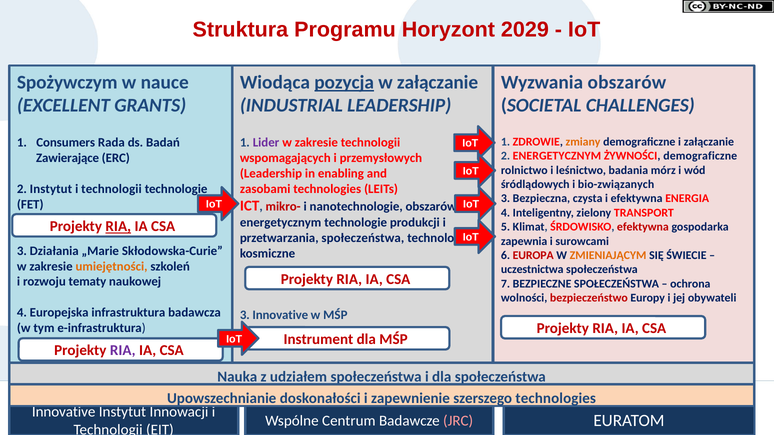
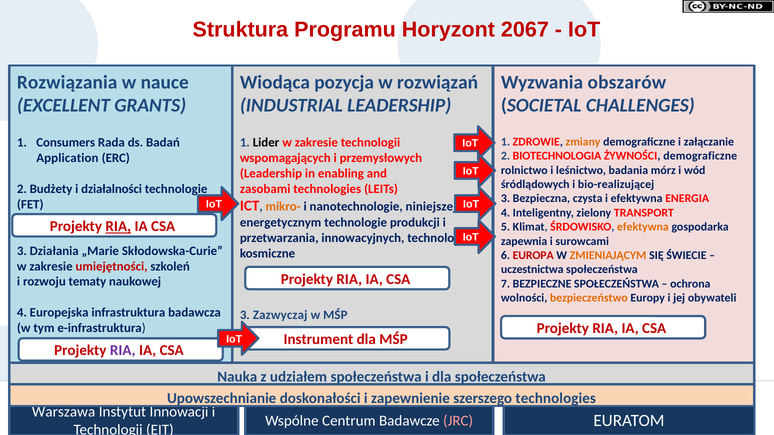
2029: 2029 -> 2067 (525, 30)
Spożywczym: Spożywczym -> Rozwiązania (67, 82)
pozycja underline: present -> none (344, 82)
w załączanie: załączanie -> rozwiązań (438, 82)
Lider colour: purple -> black (266, 143)
2 ENERGETYCZNYM: ENERGETYCZNYM -> BIOTECHNOLOGIA (557, 156)
Zawierające: Zawierające -> Application (67, 158)
bio-związanych: bio-związanych -> bio-realizującej (616, 185)
2 Instytut: Instytut -> Budżety (51, 189)
technologii: technologii -> działalności (112, 189)
mikro- colour: red -> orange (283, 207)
nanotechnologie obszarów: obszarów -> niniejszej (431, 207)
efektywna colour: red -> orange (643, 227)
przetwarzania społeczeństwa: społeczeństwa -> innowacyjnych (363, 238)
umiejętności colour: orange -> red (112, 266)
bezpieczeństwo colour: red -> orange (589, 298)
3 Innovative: Innovative -> Zazwyczaj (280, 316)
Innovative: Innovative -> Warszawa (64, 412)
